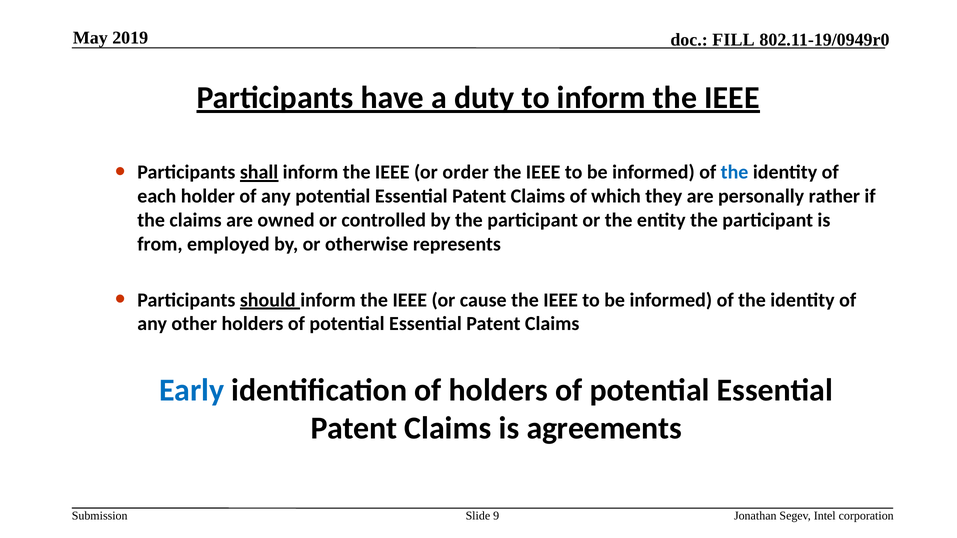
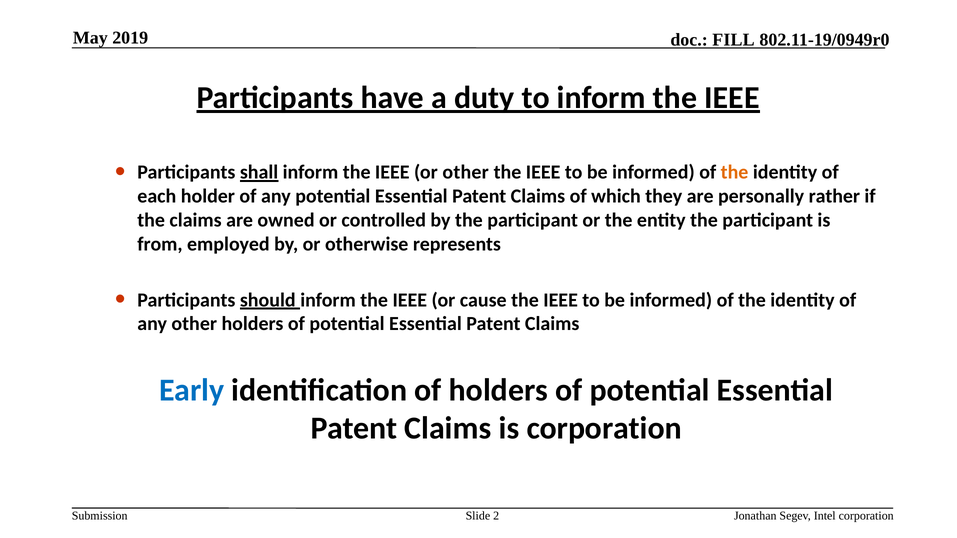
or order: order -> other (466, 172)
the colour: blue -> orange (735, 172)
is agreements: agreements -> corporation (604, 429)
9: 9 -> 2 (496, 516)
